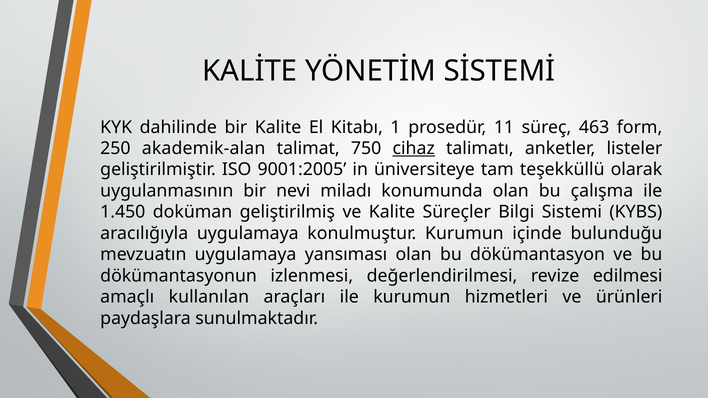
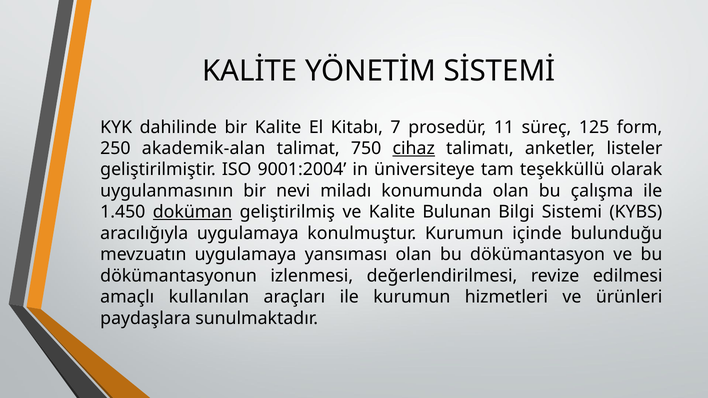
1: 1 -> 7 (396, 127)
463: 463 -> 125 (594, 127)
9001:2005: 9001:2005 -> 9001:2004 (302, 170)
doküman underline: none -> present (193, 212)
Süreçler: Süreçler -> Bulunan (457, 212)
